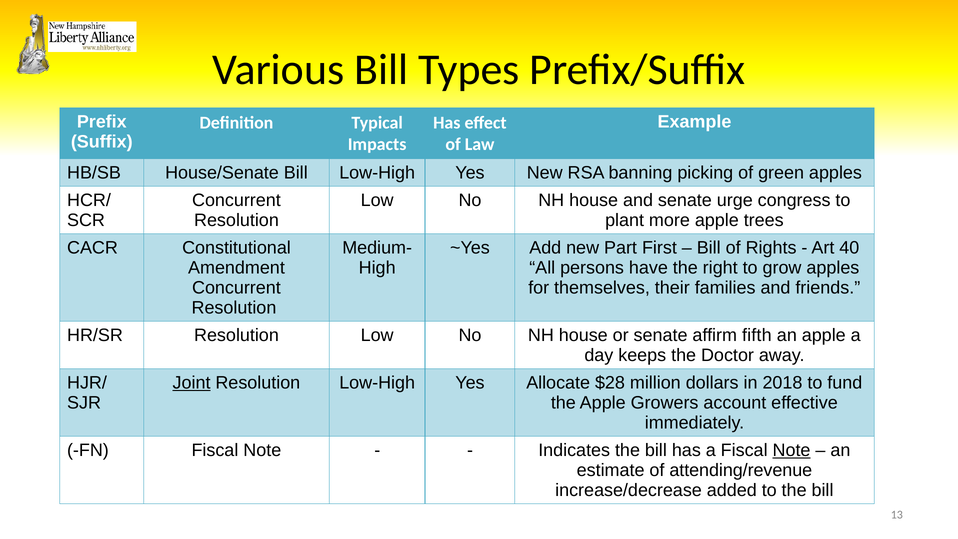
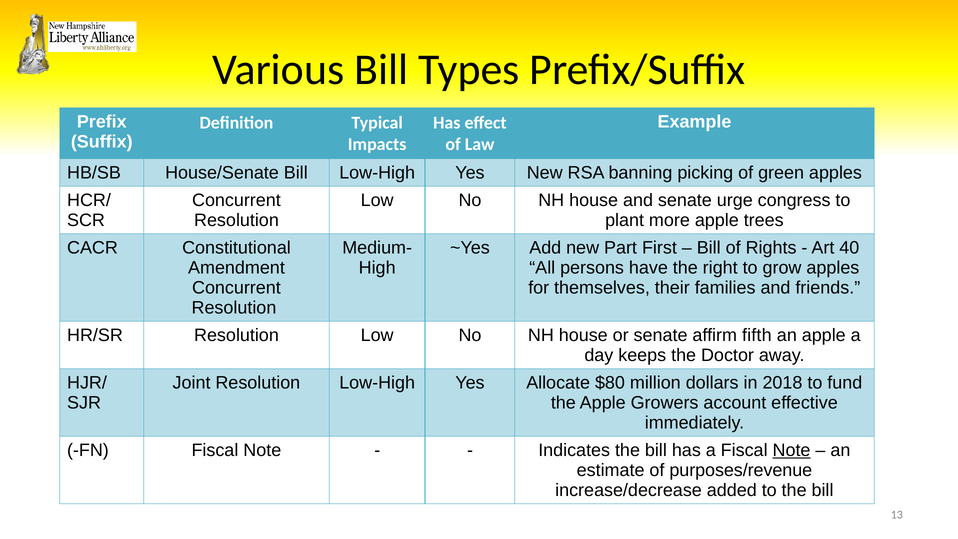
Joint underline: present -> none (192, 383)
$28: $28 -> $80 (610, 383)
attending/revenue: attending/revenue -> purposes/revenue (741, 470)
